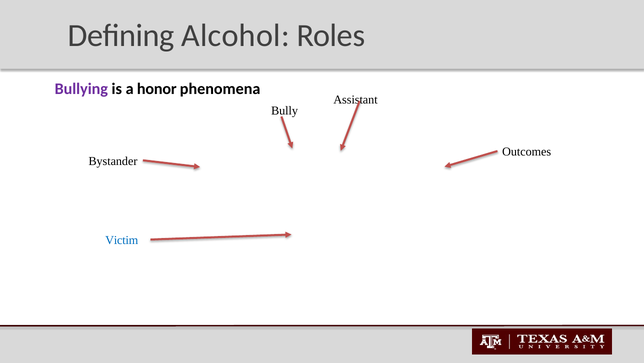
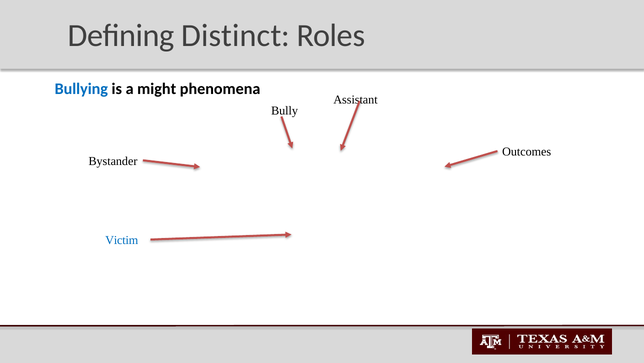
Alcohol: Alcohol -> Distinct (236, 36)
Bullying colour: purple -> blue (81, 89)
honor: honor -> might (157, 89)
